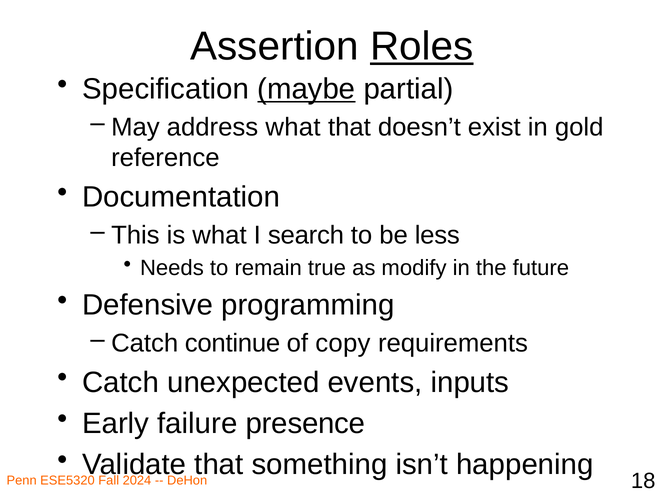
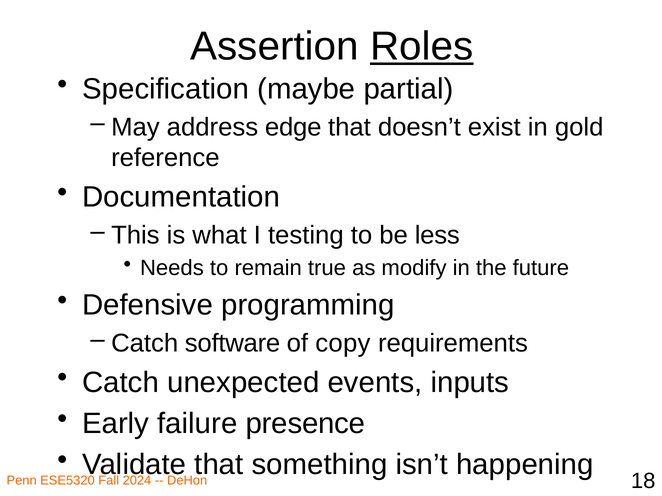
maybe underline: present -> none (306, 89)
address what: what -> edge (293, 127)
search: search -> testing (306, 235)
continue: continue -> software (233, 344)
